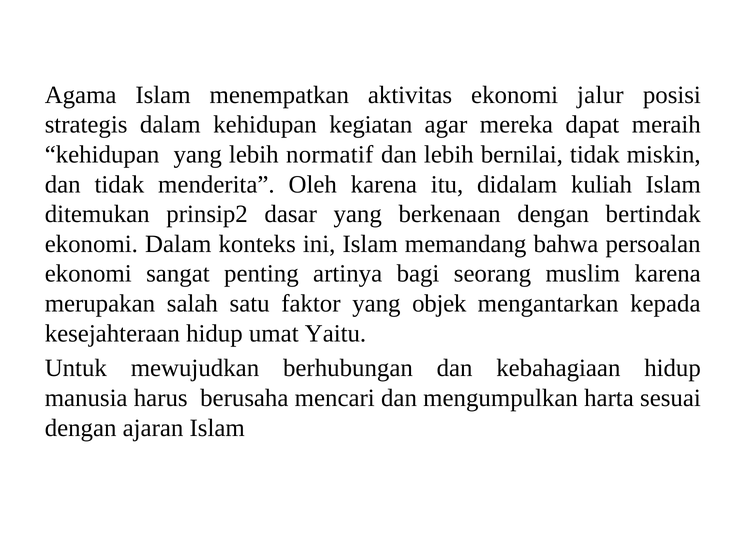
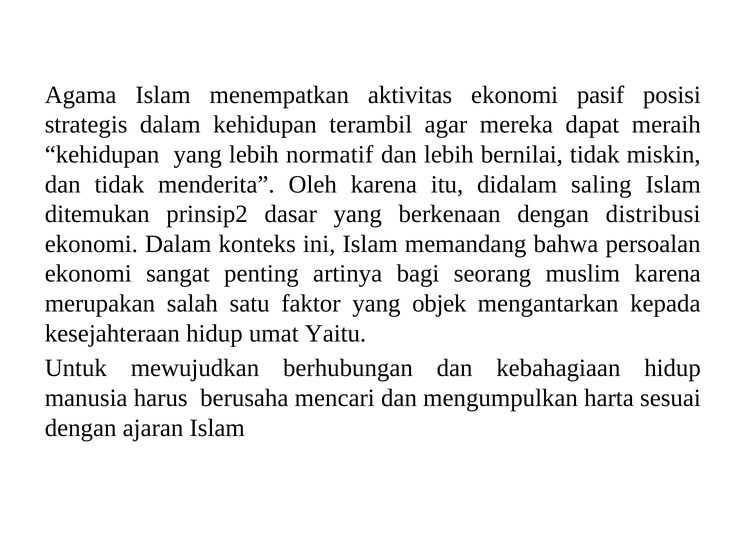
jalur: jalur -> pasif (601, 95)
kegiatan: kegiatan -> terambil (371, 125)
kuliah: kuliah -> saling (601, 185)
bertindak: bertindak -> distribusi (653, 214)
